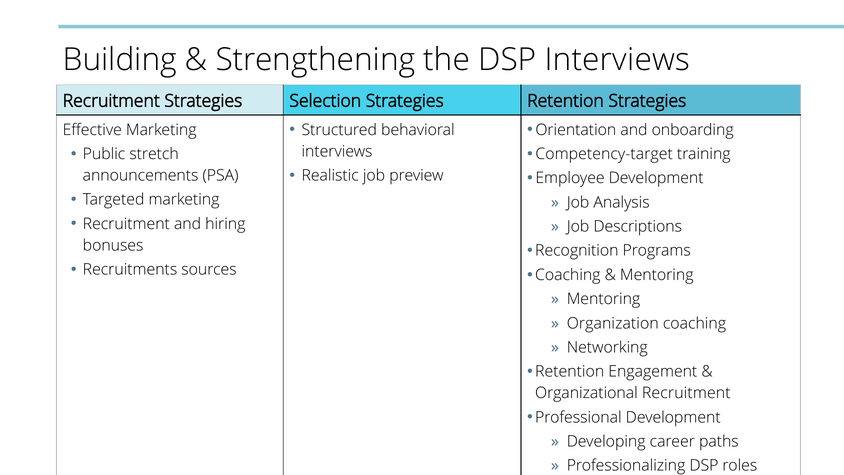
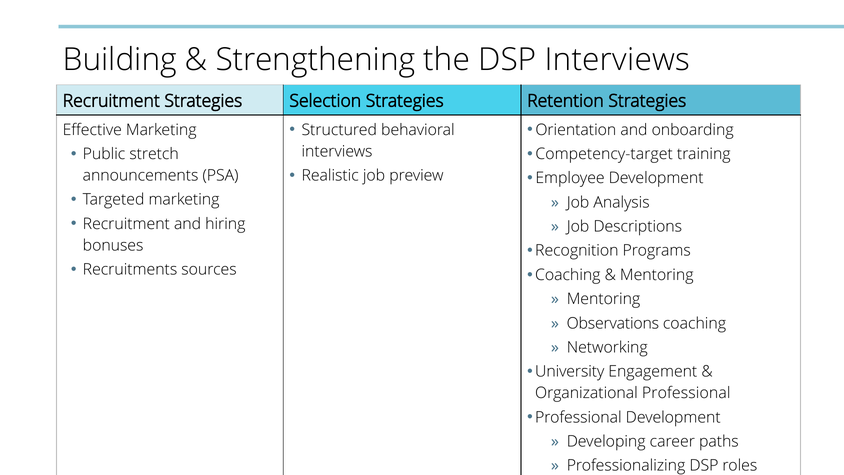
Organization: Organization -> Observations (613, 323)
Retention: Retention -> University (570, 371)
Organizational Recruitment: Recruitment -> Professional (686, 393)
